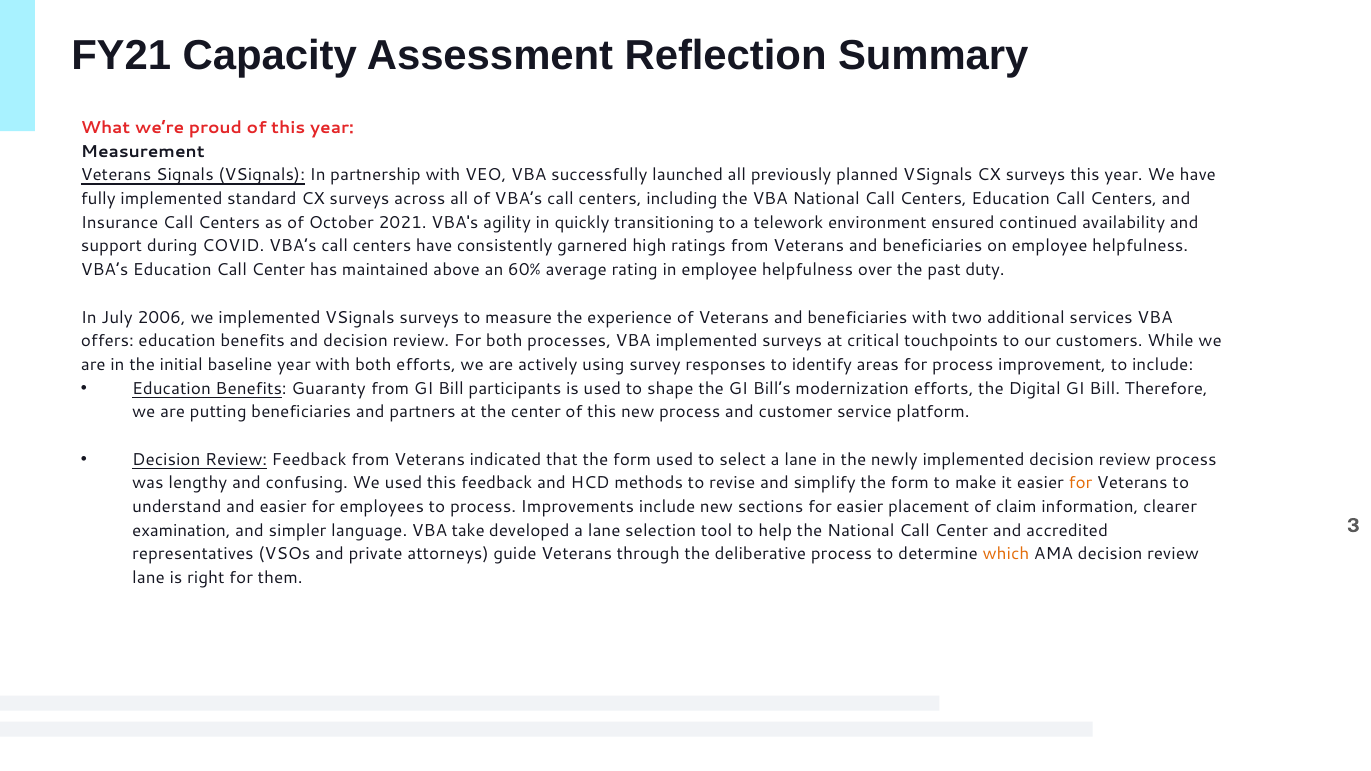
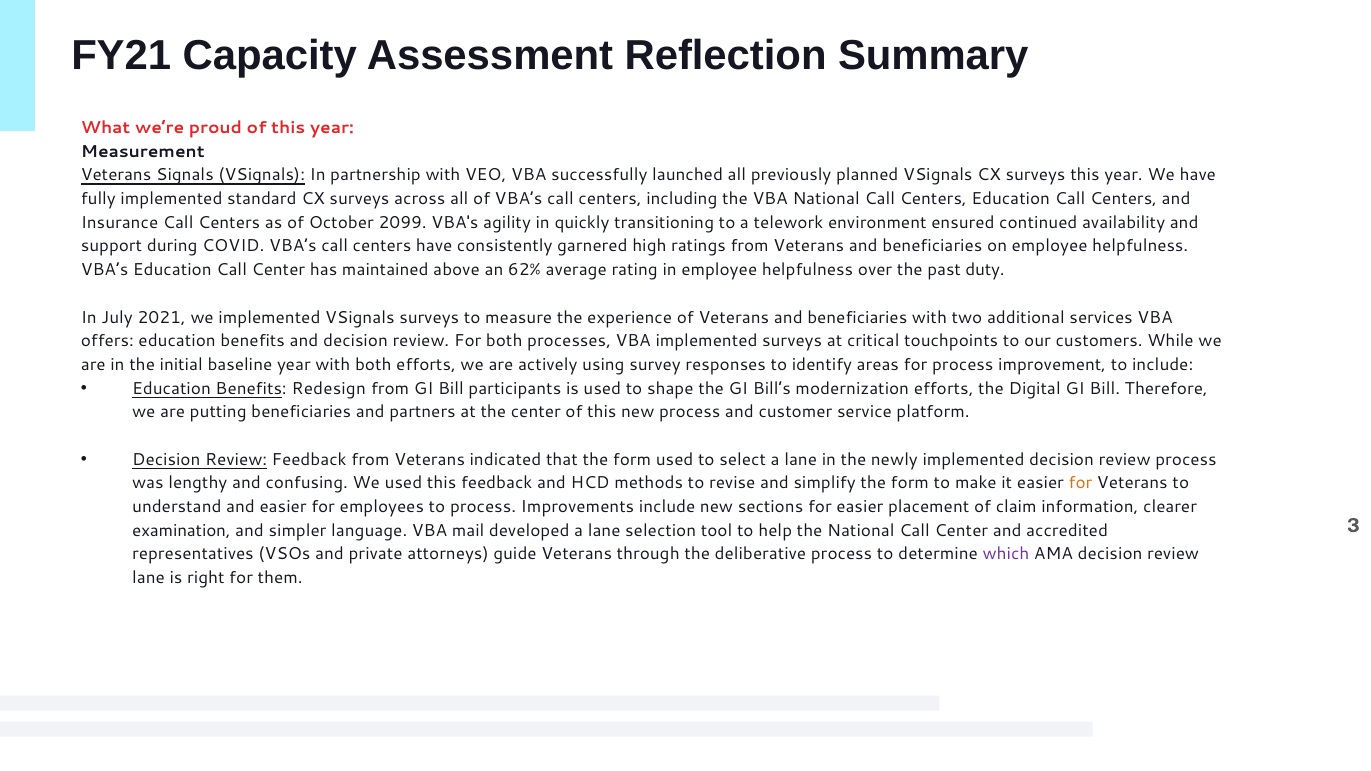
2021: 2021 -> 2099 (403, 223)
60%: 60% -> 62% (524, 270)
2006: 2006 -> 2021 (162, 317)
Guaranty: Guaranty -> Redesign (329, 389)
take: take -> mail (468, 531)
which colour: orange -> purple (1006, 554)
